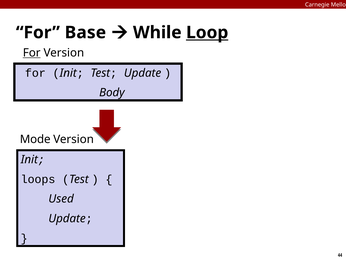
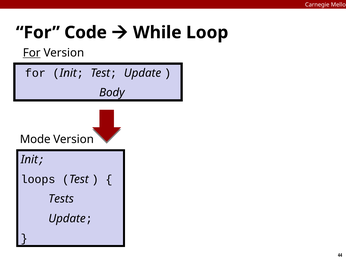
Base: Base -> Code (86, 32)
Loop underline: present -> none (207, 32)
Used: Used -> Tests (61, 199)
